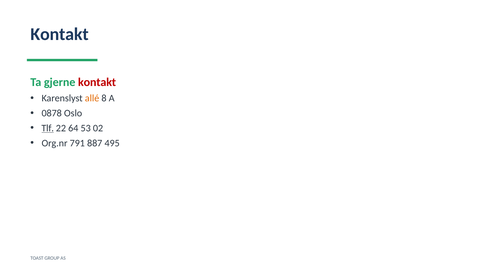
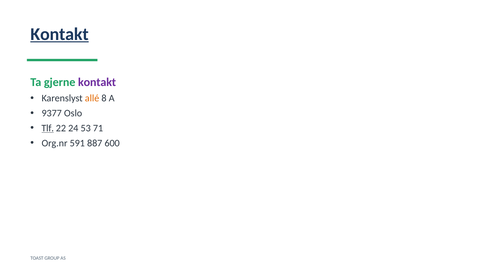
Kontakt underline: none -> present (60, 34)
kontakt colour: red -> purple (97, 82)
0878: 0878 -> 9377 (52, 113)
64: 64 -> 24 (73, 128)
02: 02 -> 71 (98, 128)
791: 791 -> 591 (77, 143)
495: 495 -> 600 (112, 143)
